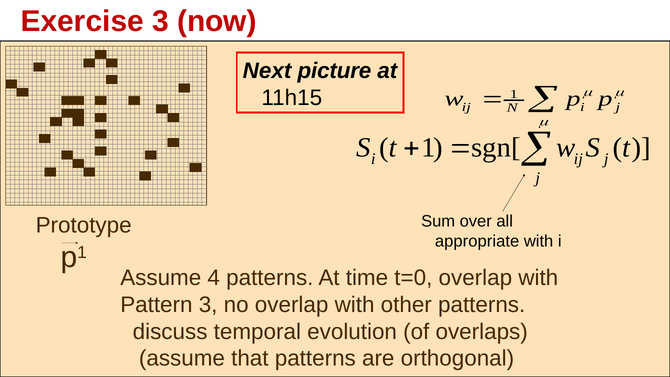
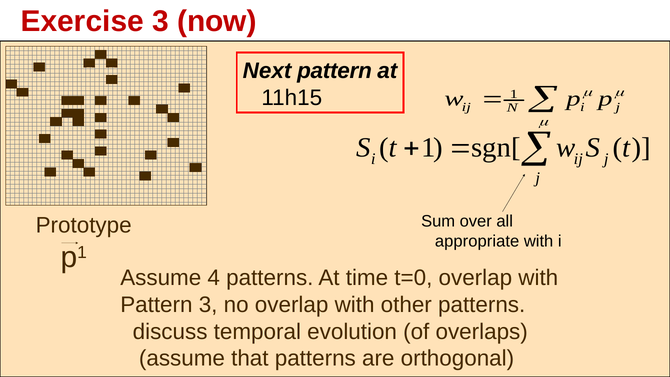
Next picture: picture -> pattern (334, 71)
